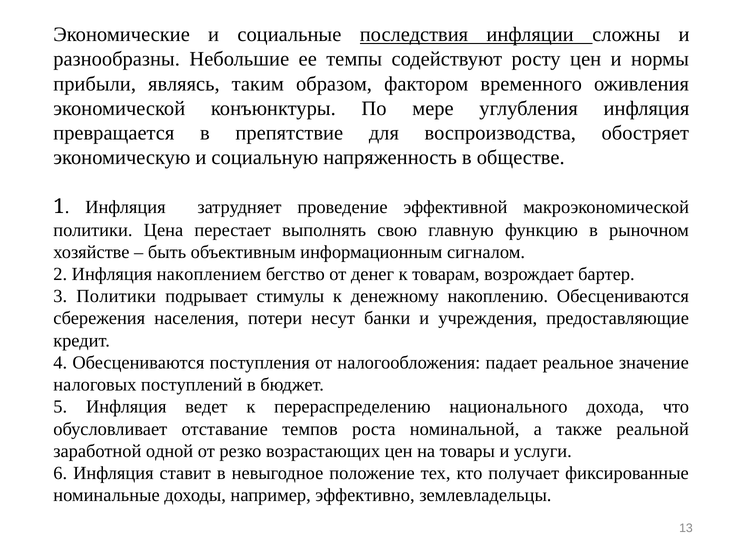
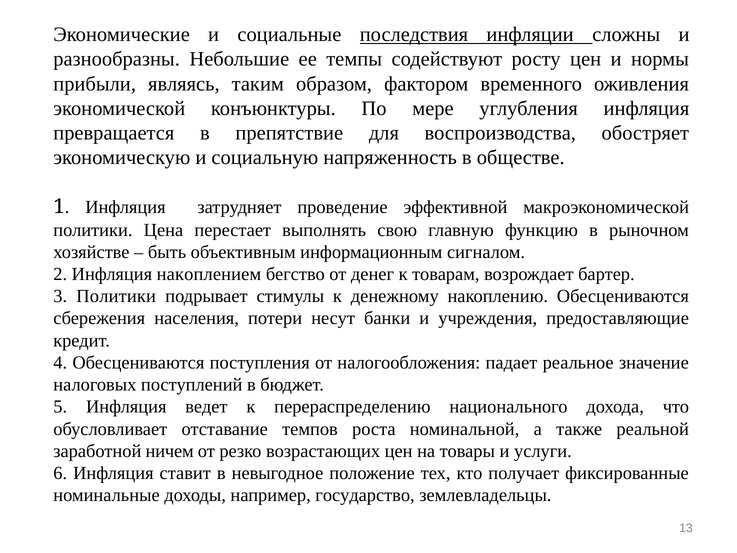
одной: одной -> ничем (170, 451)
эффективно: эффективно -> государство (365, 495)
